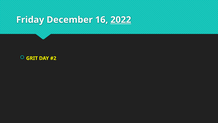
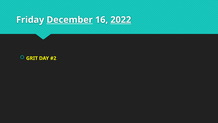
December underline: none -> present (70, 20)
